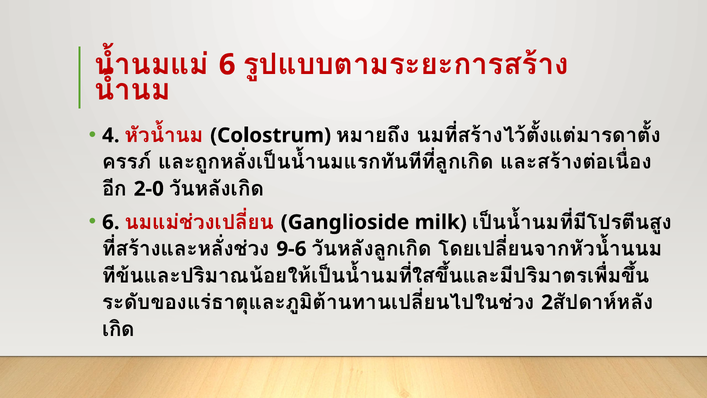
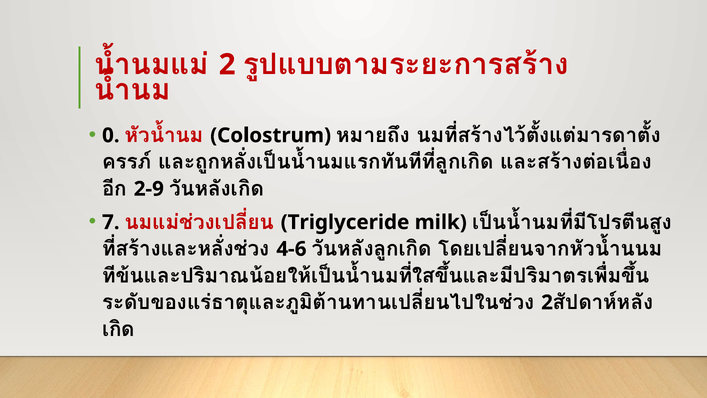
6: 6 -> 2 (227, 65)
4: 4 -> 0 (111, 135)
2-0: 2-0 -> 2-9 (149, 189)
6: 6 -> 7 (111, 222)
Ganglioside: Ganglioside -> Triglyceride (345, 222)
9-6: 9-6 -> 4-6 (291, 249)
